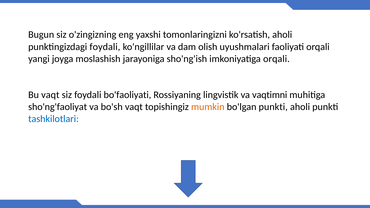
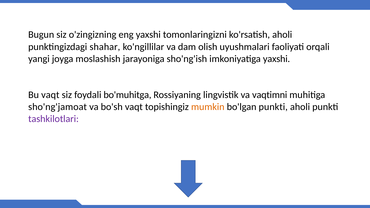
punktingizdagi foydali: foydali -> shahar (105, 47)
imkoniyatiga orqali: orqali -> yaxshi (277, 59)
bo'faoliyati: bo'faoliyati -> bo'muhitga (127, 95)
sho'ng'faoliyat: sho'ng'faoliyat -> sho'ng'jamoat (58, 107)
tashkilotlari colour: blue -> purple (53, 119)
